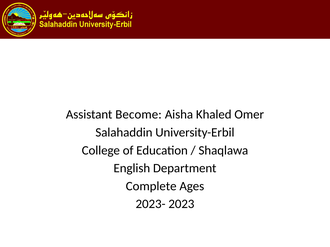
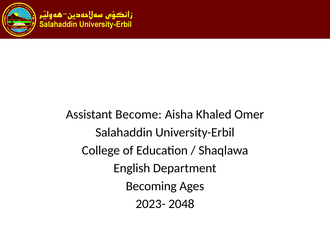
Complete: Complete -> Becoming (151, 186)
2023: 2023 -> 2048 (181, 204)
